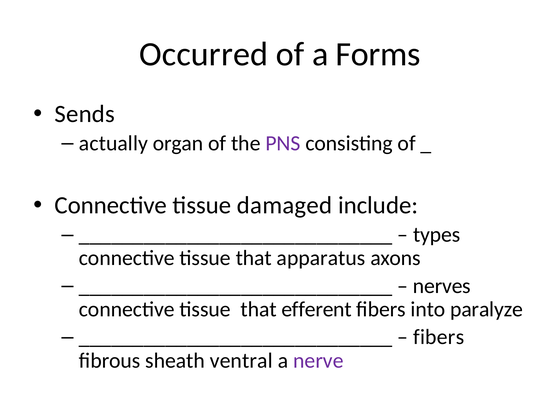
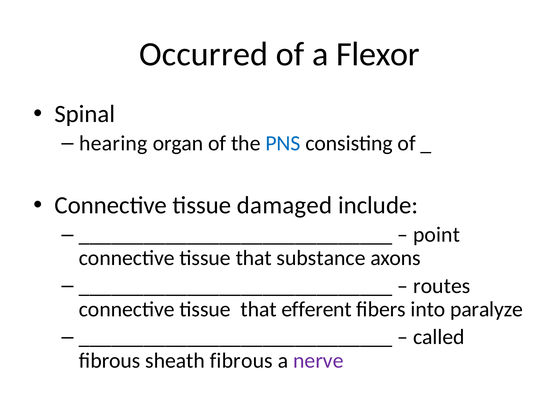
Forms: Forms -> Flexor (378, 54)
Sends: Sends -> Spinal (85, 114)
actually: actually -> hearing (113, 143)
PNS colour: purple -> blue (283, 143)
types: types -> point (437, 235)
apparatus: apparatus -> substance (321, 258)
nerves: nerves -> routes (442, 286)
fibers: fibers -> called (439, 337)
sheath ventral: ventral -> fibrous (241, 361)
